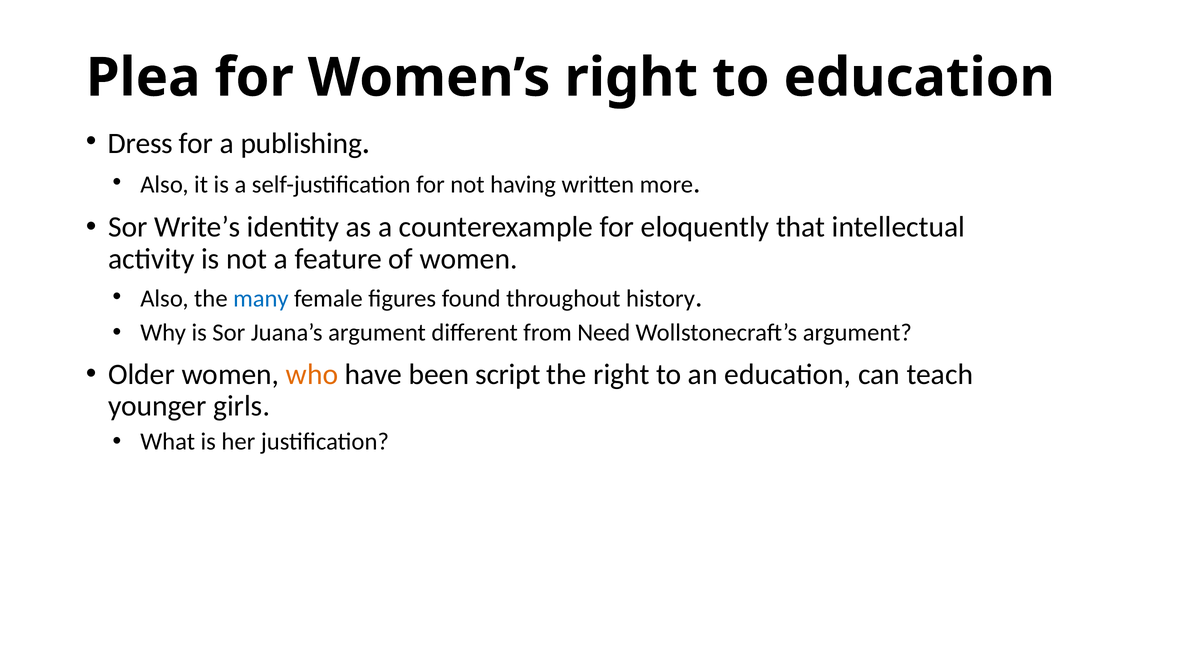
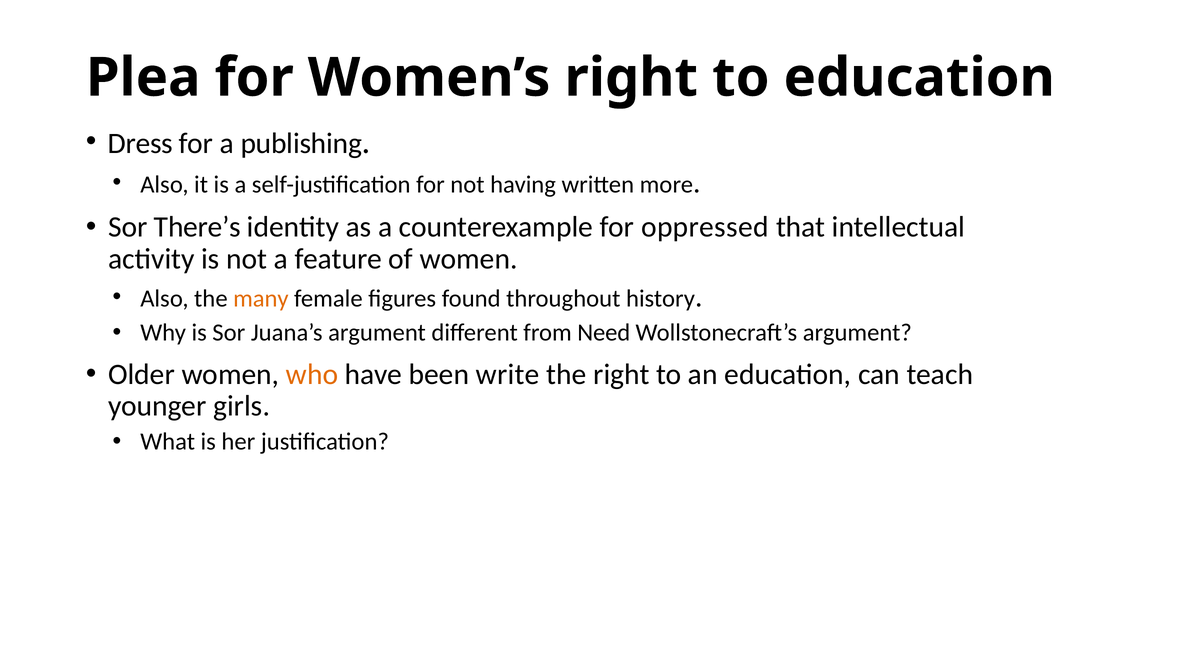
Write’s: Write’s -> There’s (197, 227)
eloquently: eloquently -> oppressed (705, 227)
many colour: blue -> orange (261, 299)
script: script -> write (508, 374)
